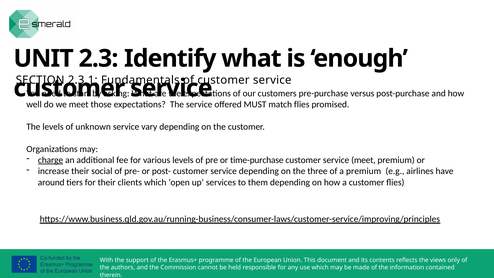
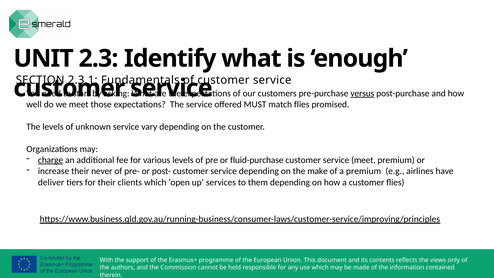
versus underline: none -> present (362, 93)
time-purchase: time-purchase -> fluid-purchase (257, 160)
social: social -> never (102, 171)
three: three -> make (318, 171)
around: around -> deliver (51, 182)
